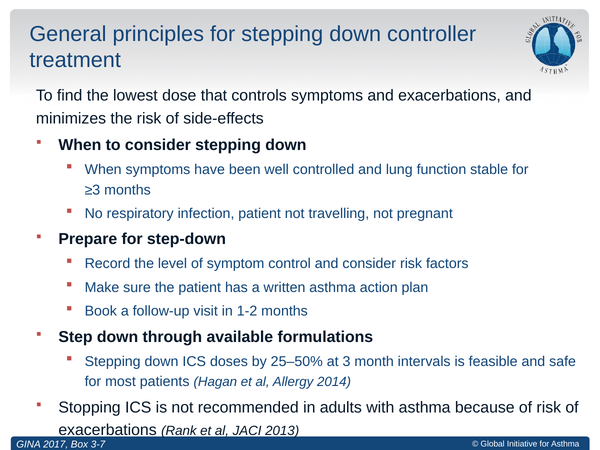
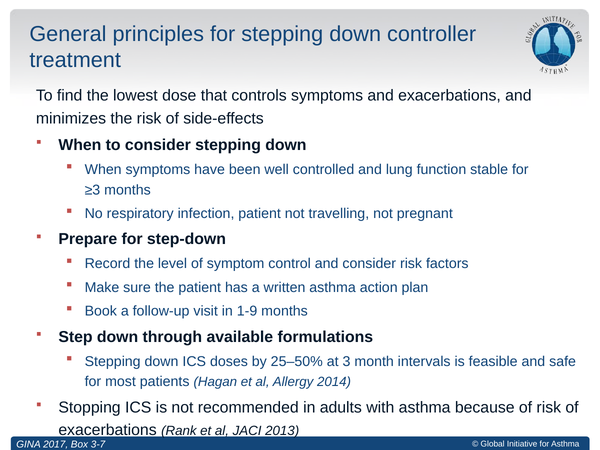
1-2: 1-2 -> 1-9 (247, 311)
